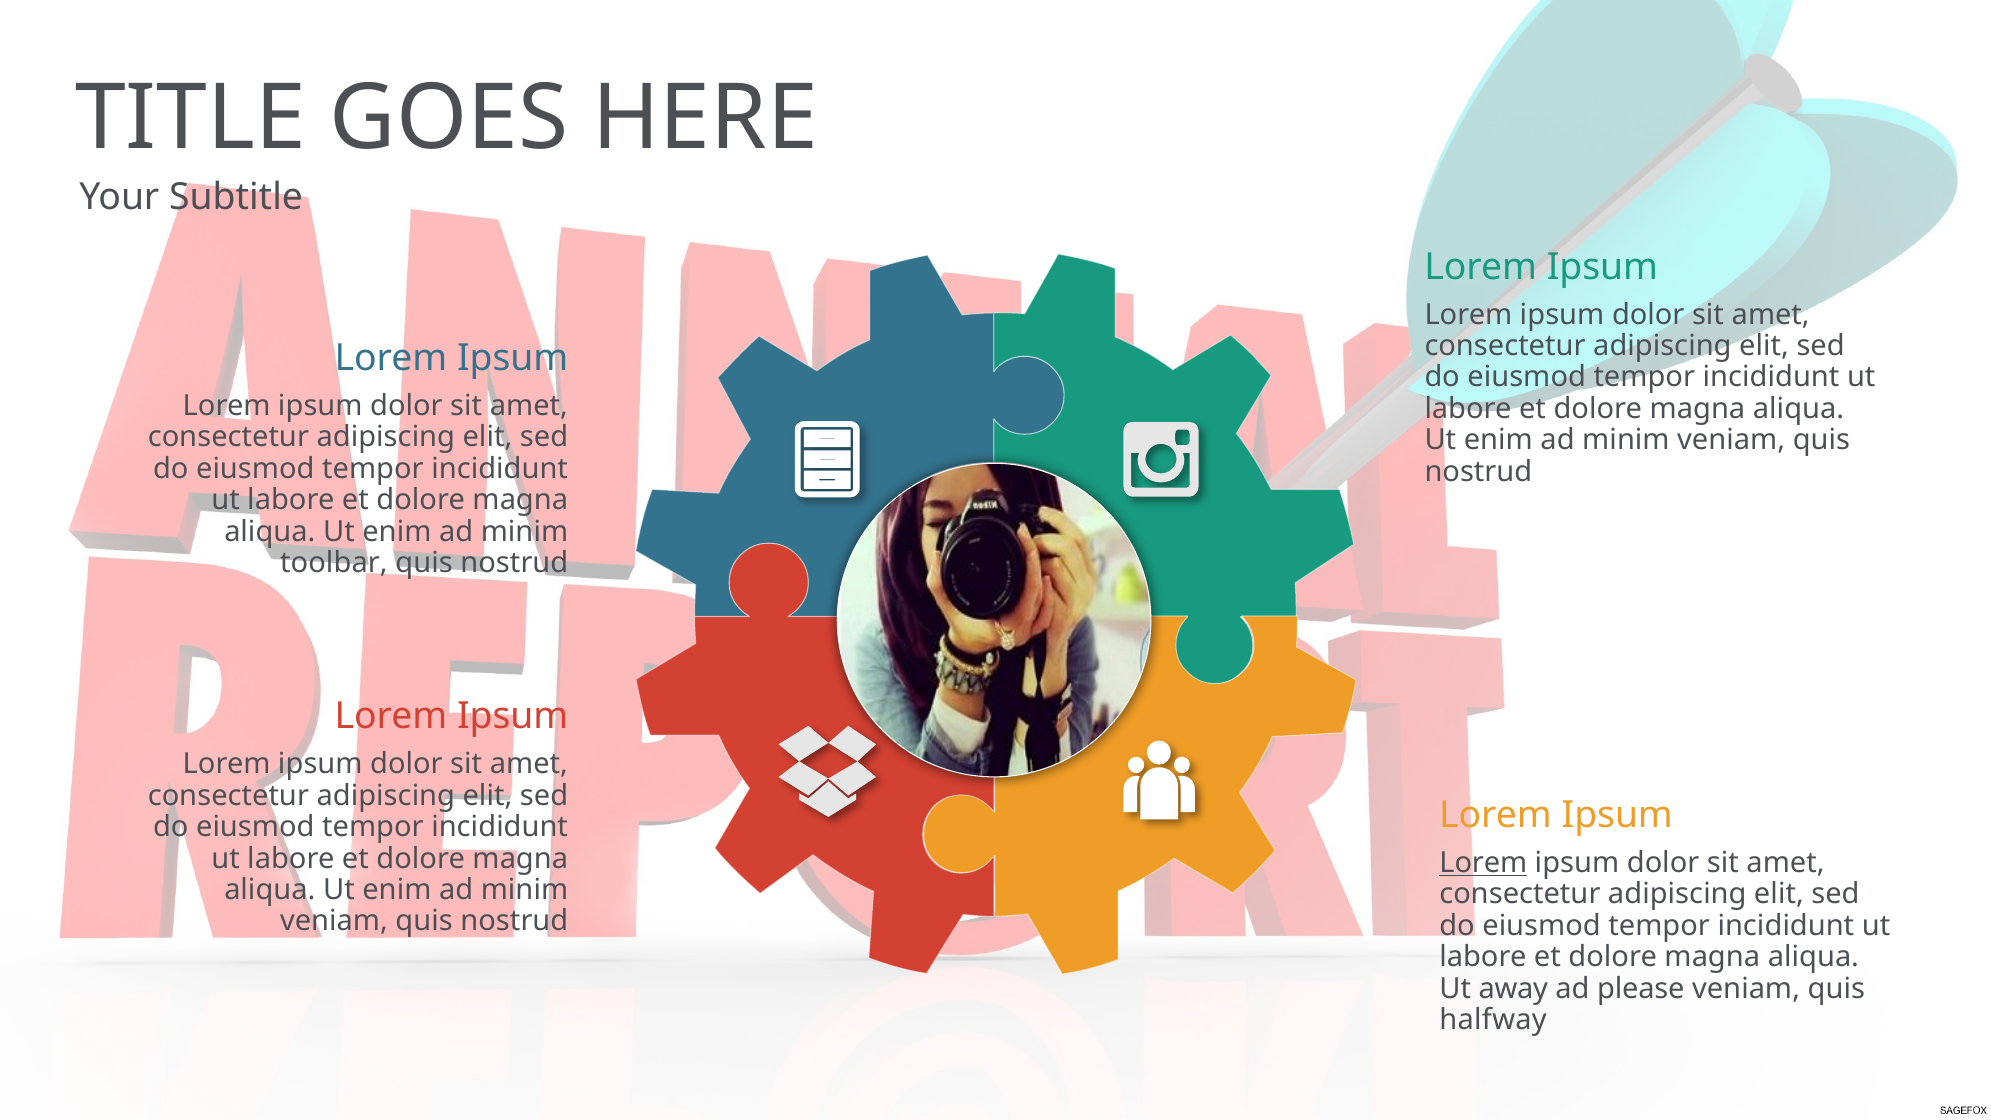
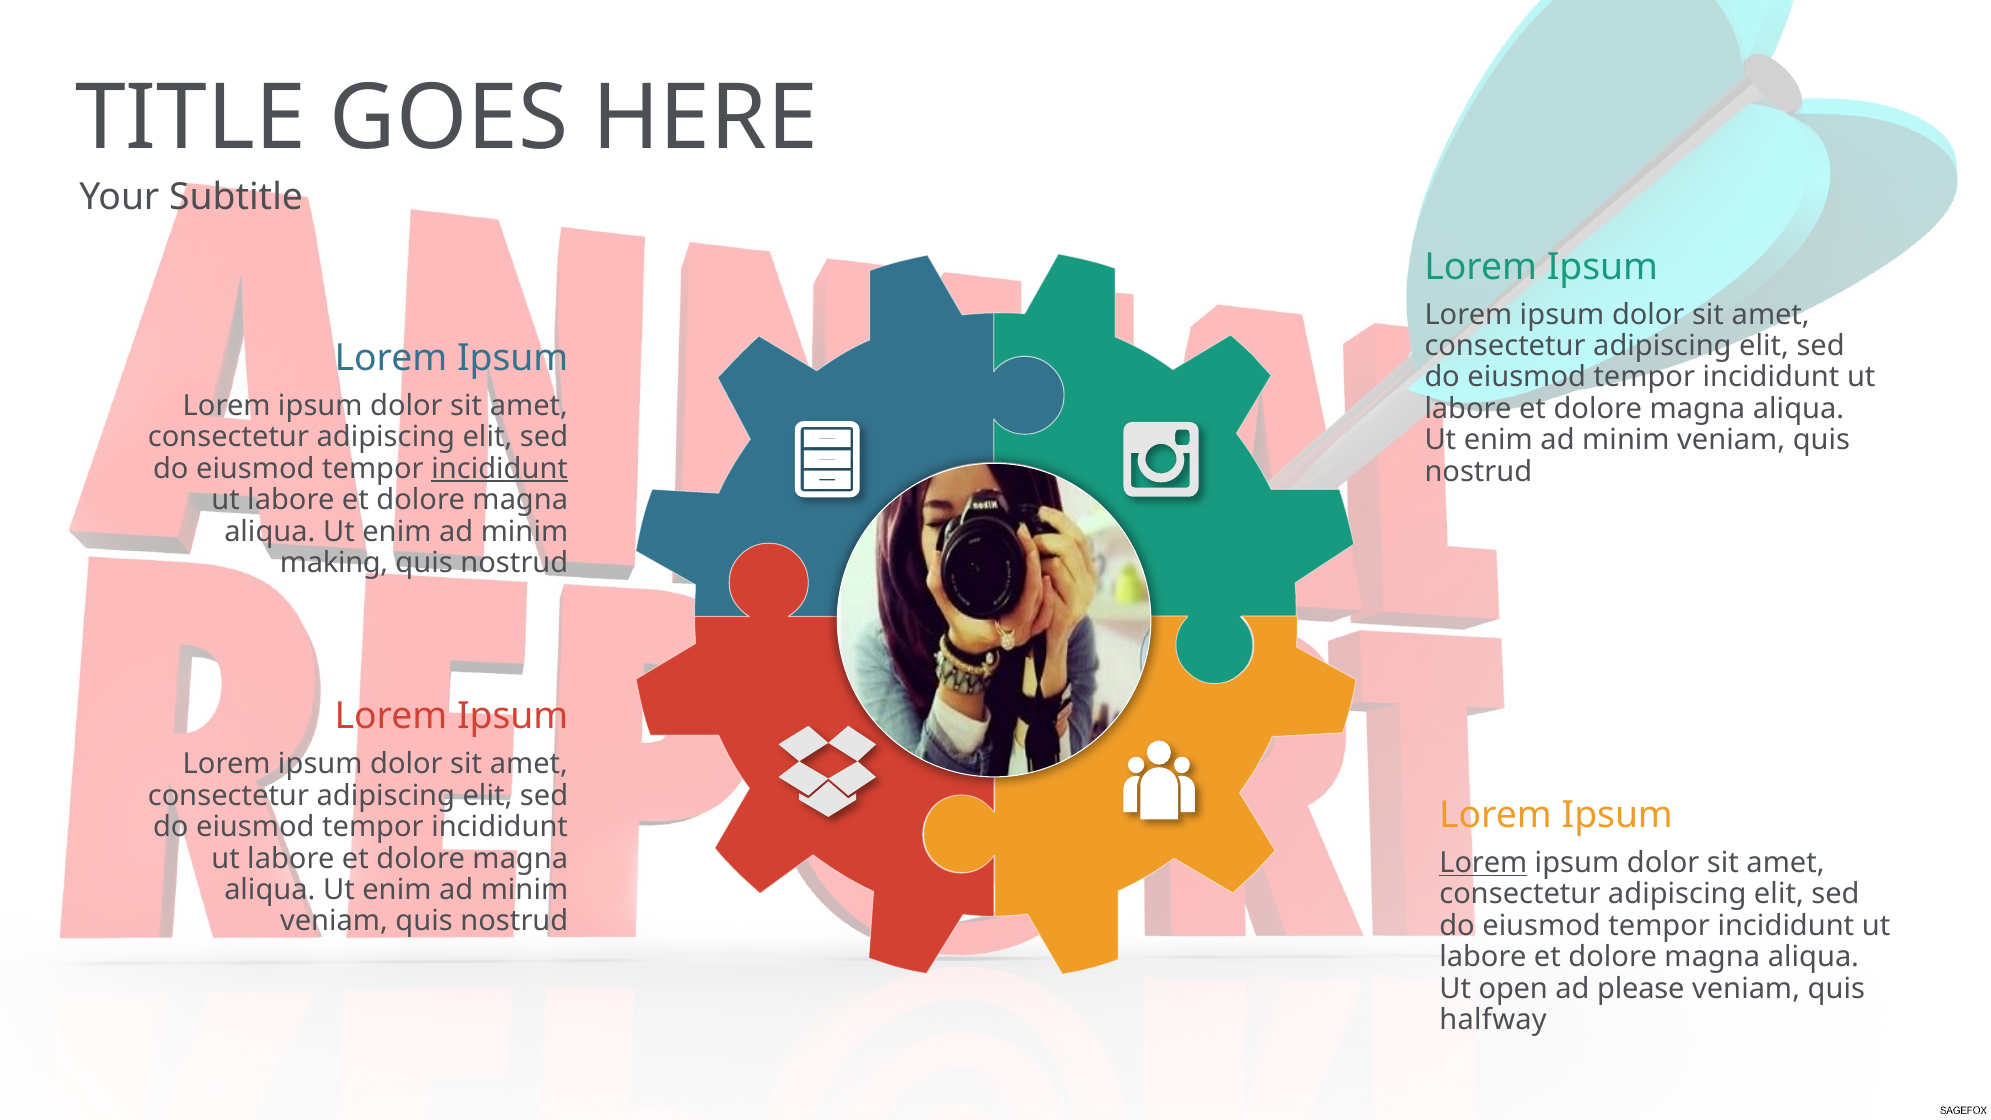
incididunt underline: none -> present (500, 469)
toolbar: toolbar -> making (334, 563)
away: away -> open (1513, 988)
